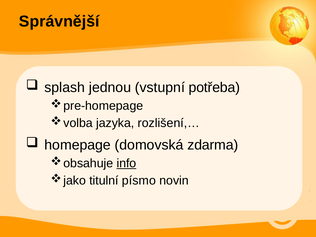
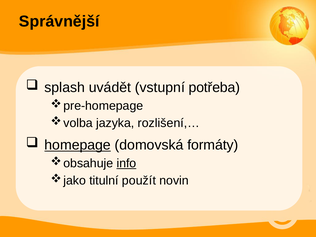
jednou: jednou -> uvádět (110, 88)
homepage underline: none -> present (78, 145)
zdarma: zdarma -> formáty (213, 145)
písmo: písmo -> použít (139, 180)
